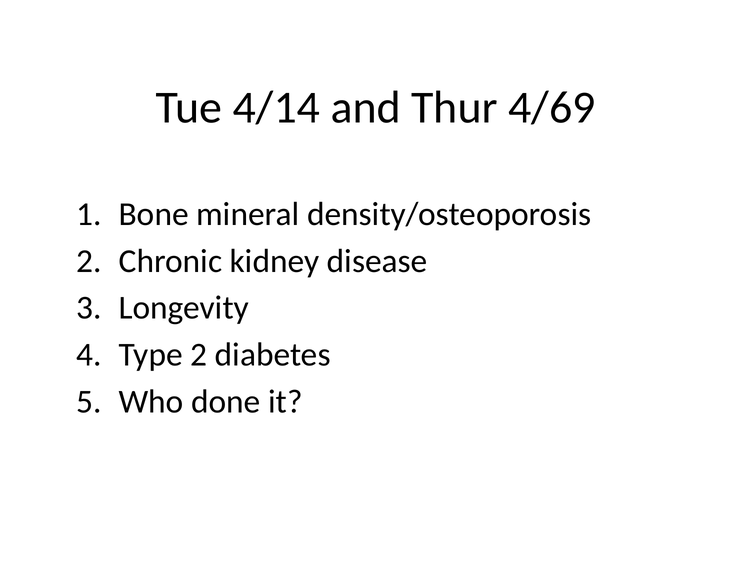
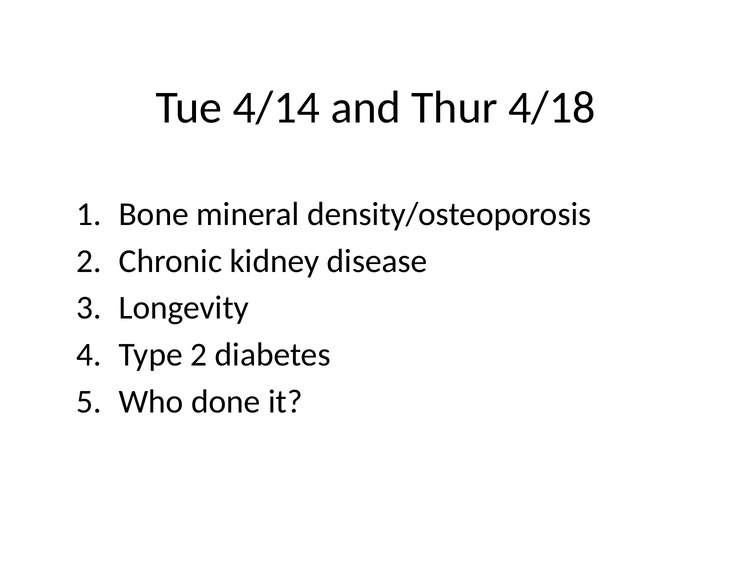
4/69: 4/69 -> 4/18 (552, 108)
